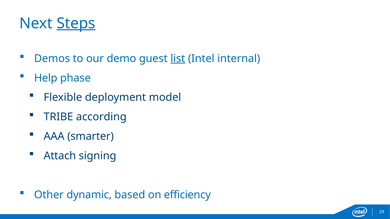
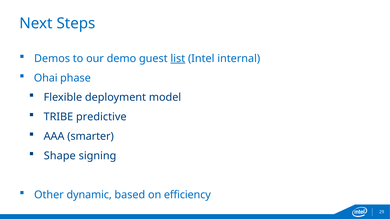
Steps underline: present -> none (76, 23)
Help: Help -> Ohai (46, 78)
according: according -> predictive (101, 117)
Attach: Attach -> Shape (60, 156)
